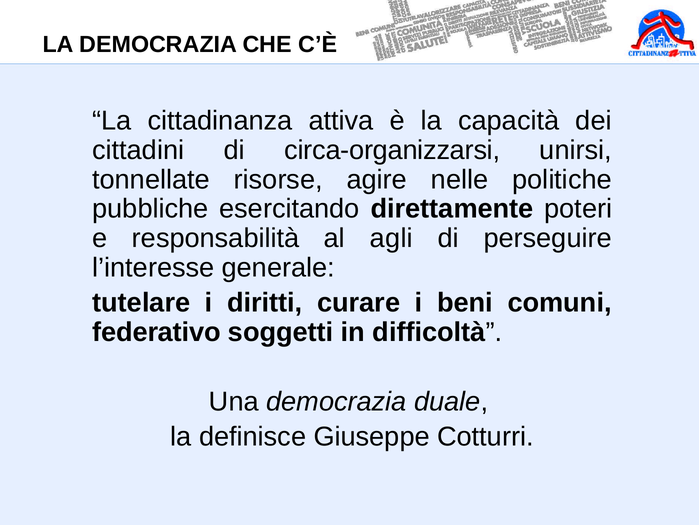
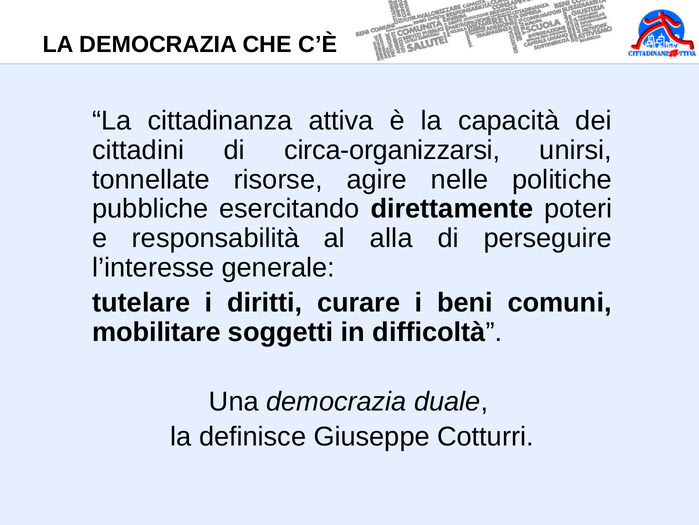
agli: agli -> alla (391, 238)
federativo: federativo -> mobilitare (156, 332)
